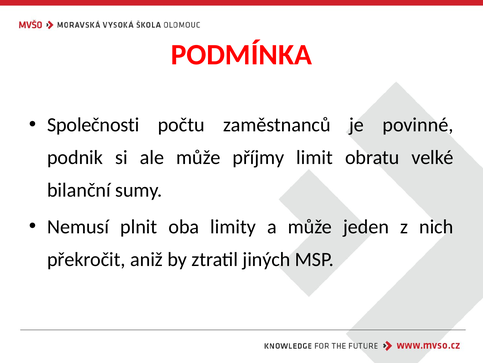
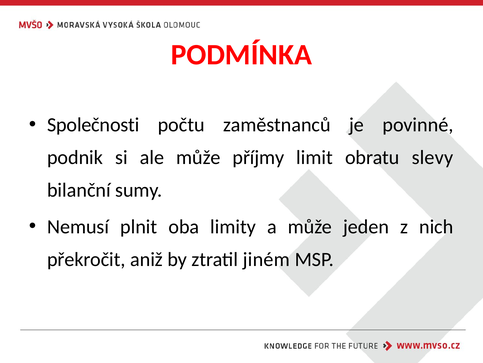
velké: velké -> slevy (432, 157)
jiných: jiných -> jiném (266, 259)
